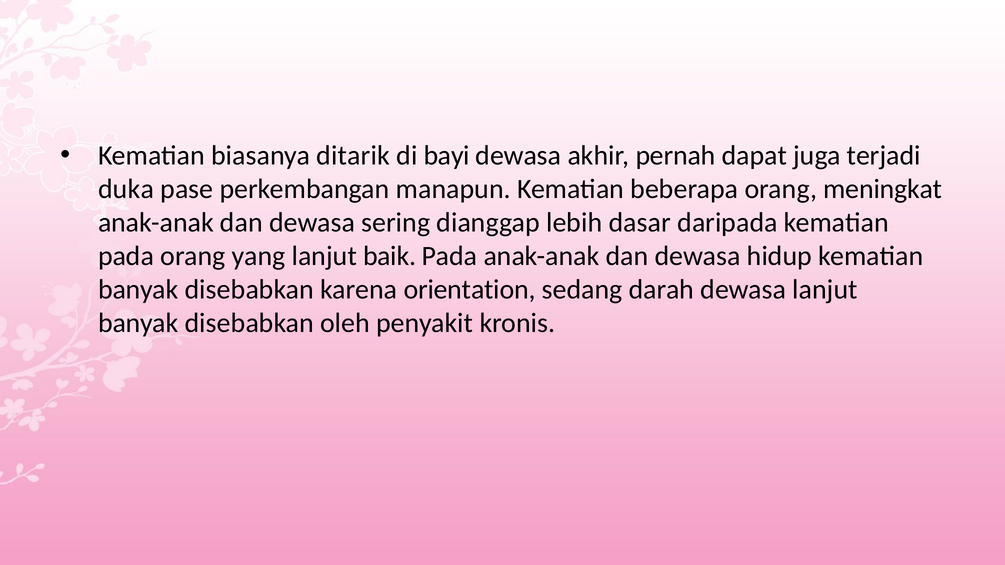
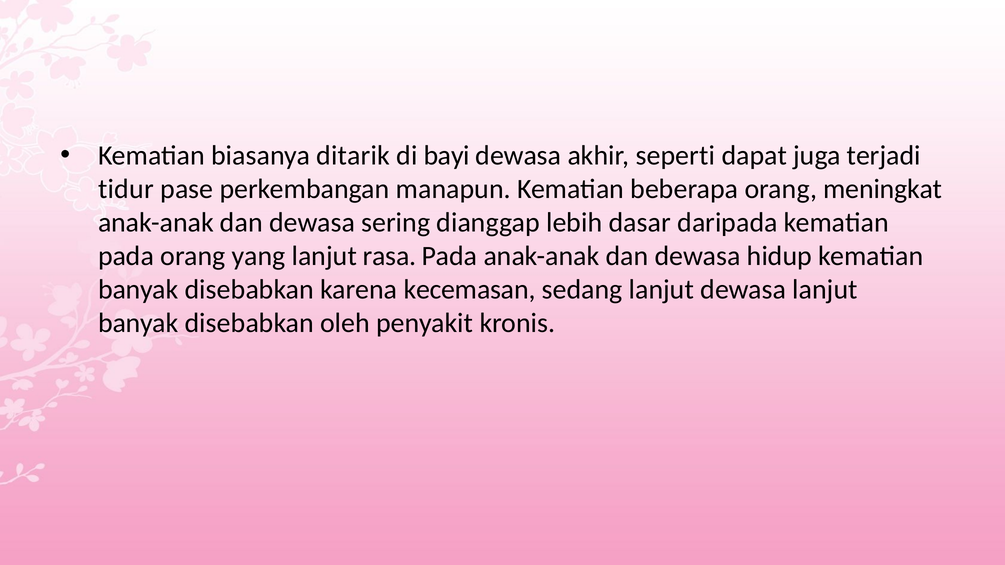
pernah: pernah -> seperti (675, 156)
duka: duka -> tidur (126, 189)
baik: baik -> rasa (390, 256)
orientation: orientation -> kecemasan (470, 290)
sedang darah: darah -> lanjut (661, 290)
